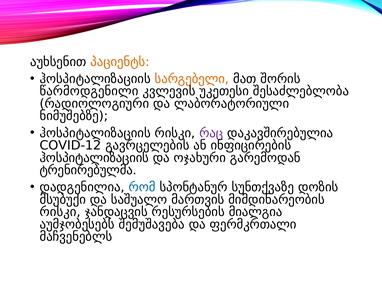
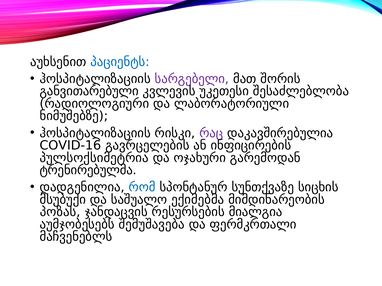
პაციენტს colour: orange -> blue (120, 62)
სარგებელი colour: orange -> purple (192, 79)
წარმოდგენილი: წარმოდგენილი -> განვითარებული (89, 91)
COVID-12: COVID-12 -> COVID-16 (70, 146)
ჰოსპიტალიზაციის: ჰოსპიტალიზაციის -> პულსოქსიმეტრია (94, 158)
დოზის: დოზის -> სიცხის (318, 188)
მართვის: მართვის -> ექიმებმა (198, 200)
რისკი: რისკი -> პოზას (60, 212)
